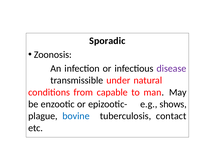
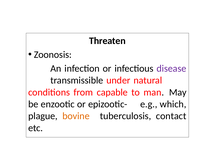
Sporadic: Sporadic -> Threaten (107, 41)
shows: shows -> which (173, 104)
bovine colour: blue -> orange (76, 116)
